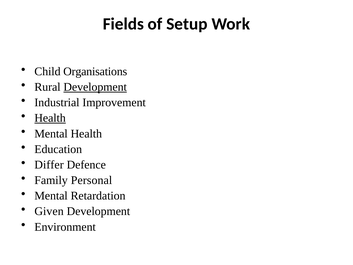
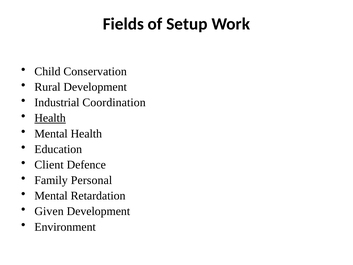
Organisations: Organisations -> Conservation (95, 71)
Development underline: present -> none (95, 87)
Improvement: Improvement -> Coordination (114, 102)
Differ: Differ -> Client (49, 165)
